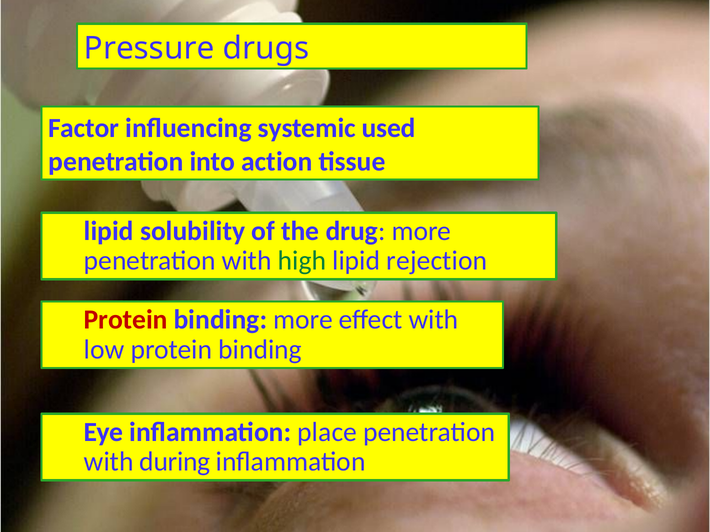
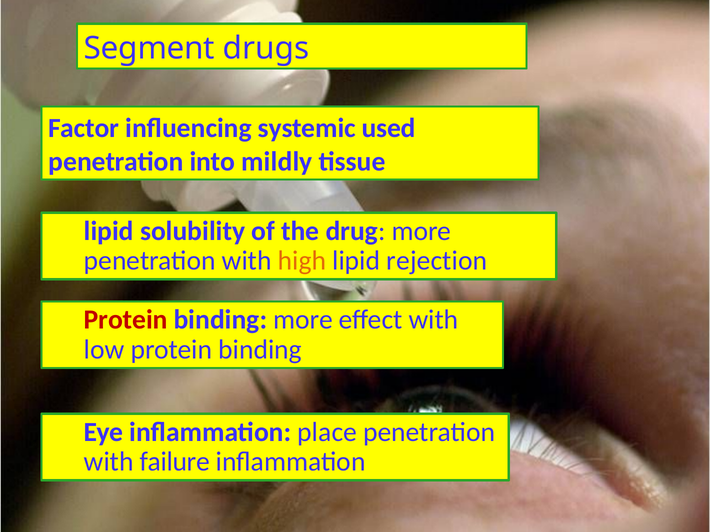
Pressure: Pressure -> Segment (149, 48)
action: action -> mildly (277, 162)
high colour: green -> orange (302, 261)
during: during -> failure (175, 462)
